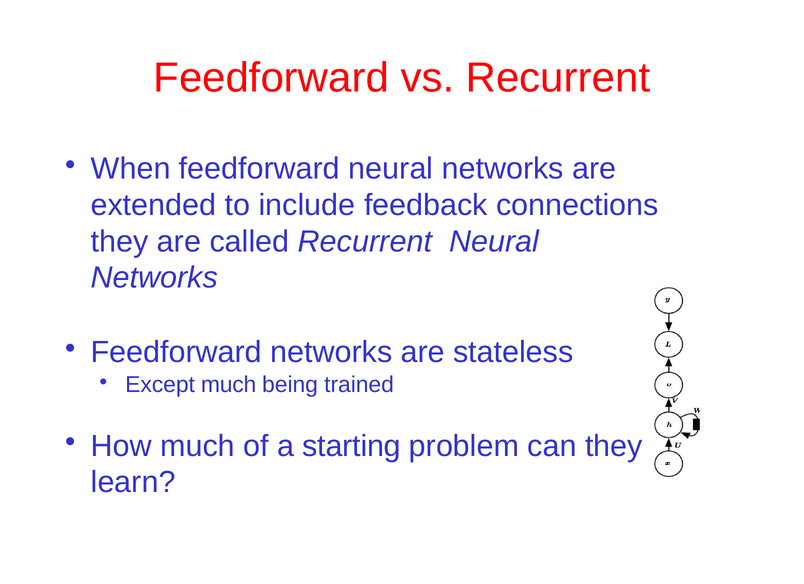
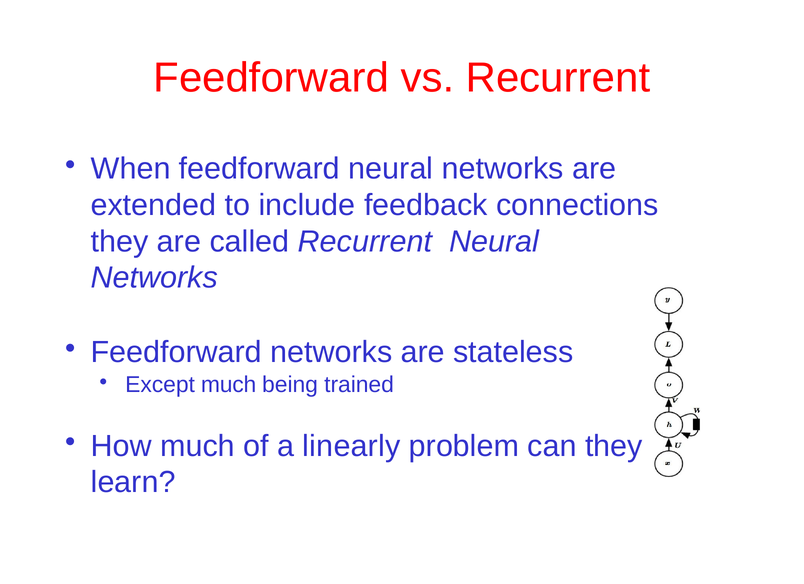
starting: starting -> linearly (351, 446)
